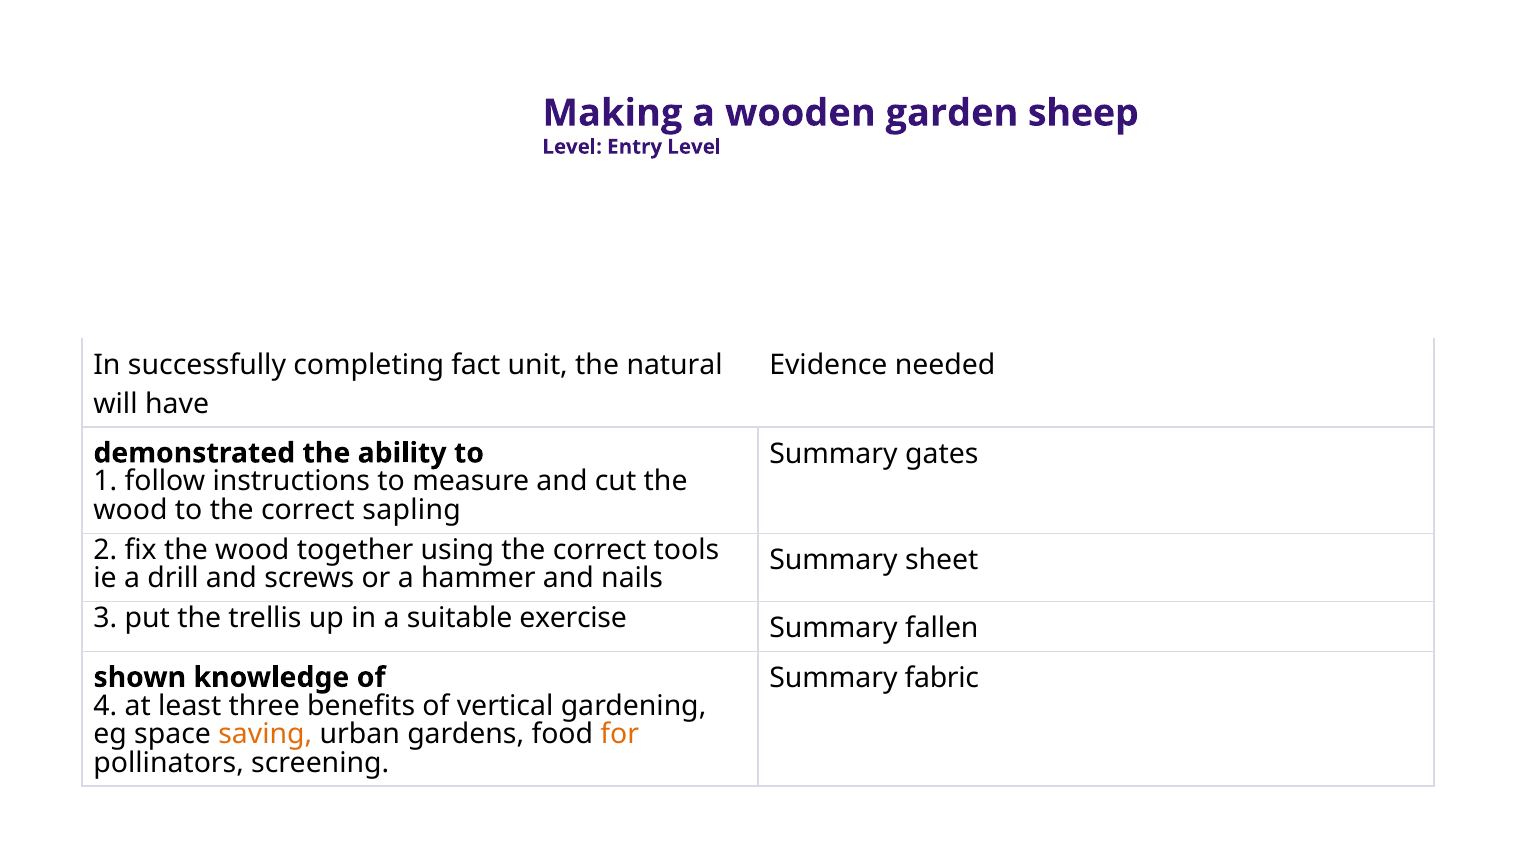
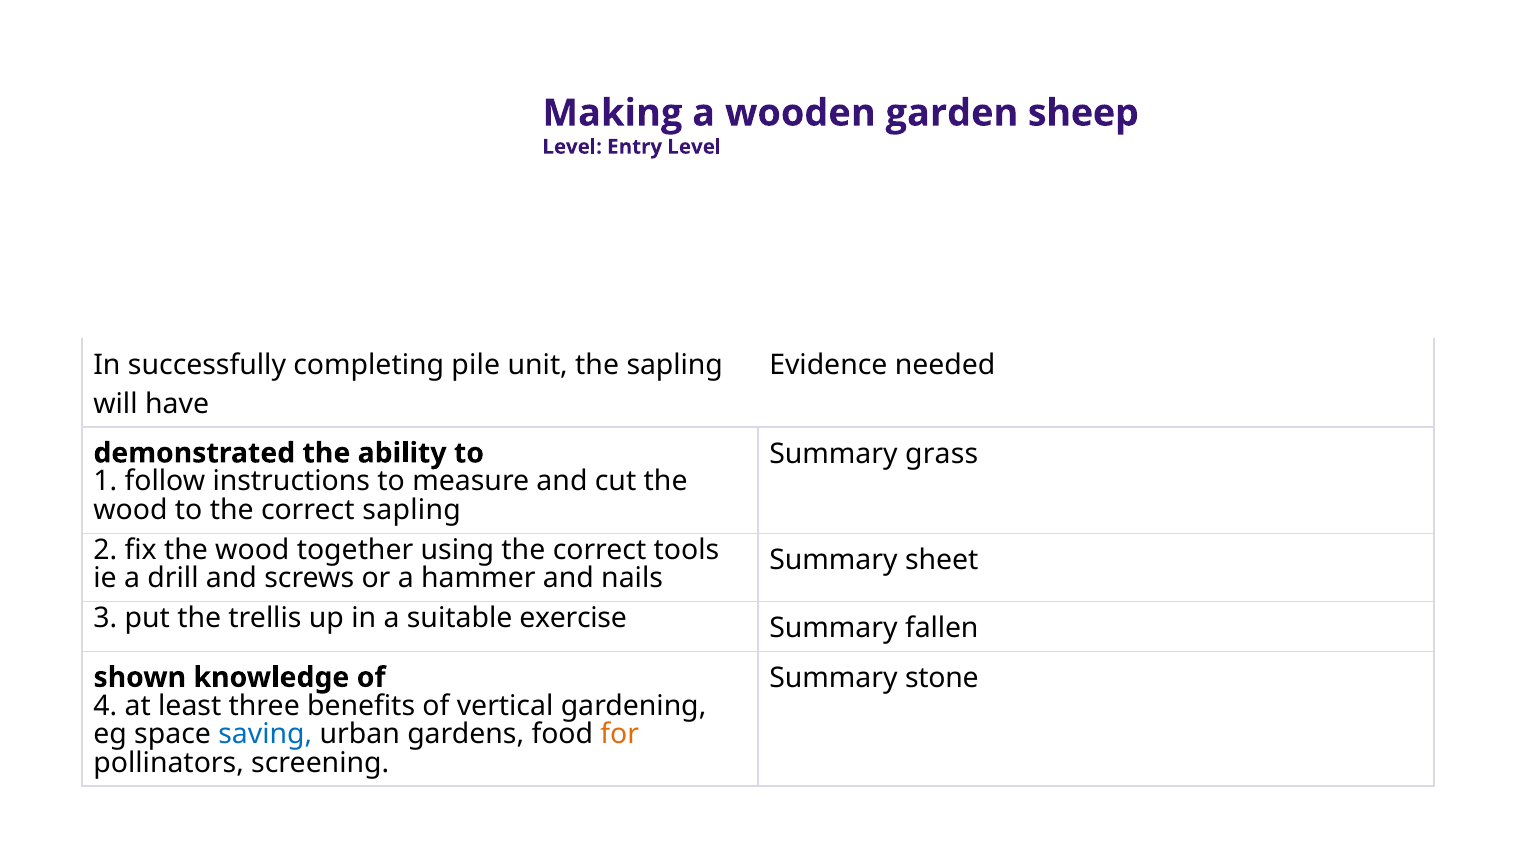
fact: fact -> pile (476, 366)
the natural: natural -> sapling (675, 366)
gates: gates -> grass (942, 454)
fabric: fabric -> stone (942, 679)
saving colour: orange -> blue (265, 735)
